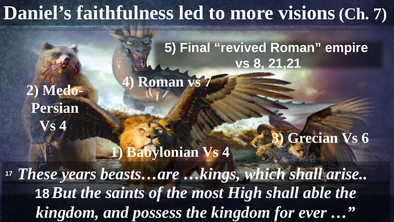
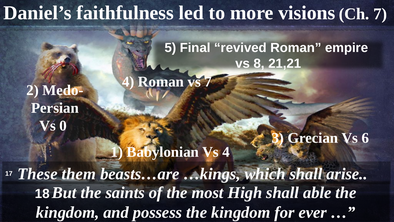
4: 4 -> 0 (63, 126)
years: years -> them (79, 174)
